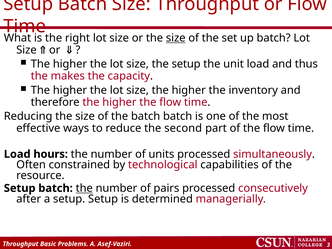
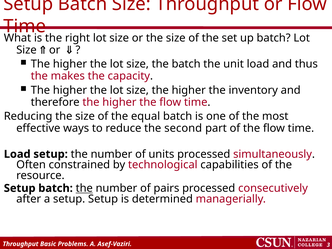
size underline: present -> none (176, 38)
the setup: setup -> batch (186, 64)
the batch: batch -> equal (146, 116)
Load hours: hours -> setup (51, 154)
